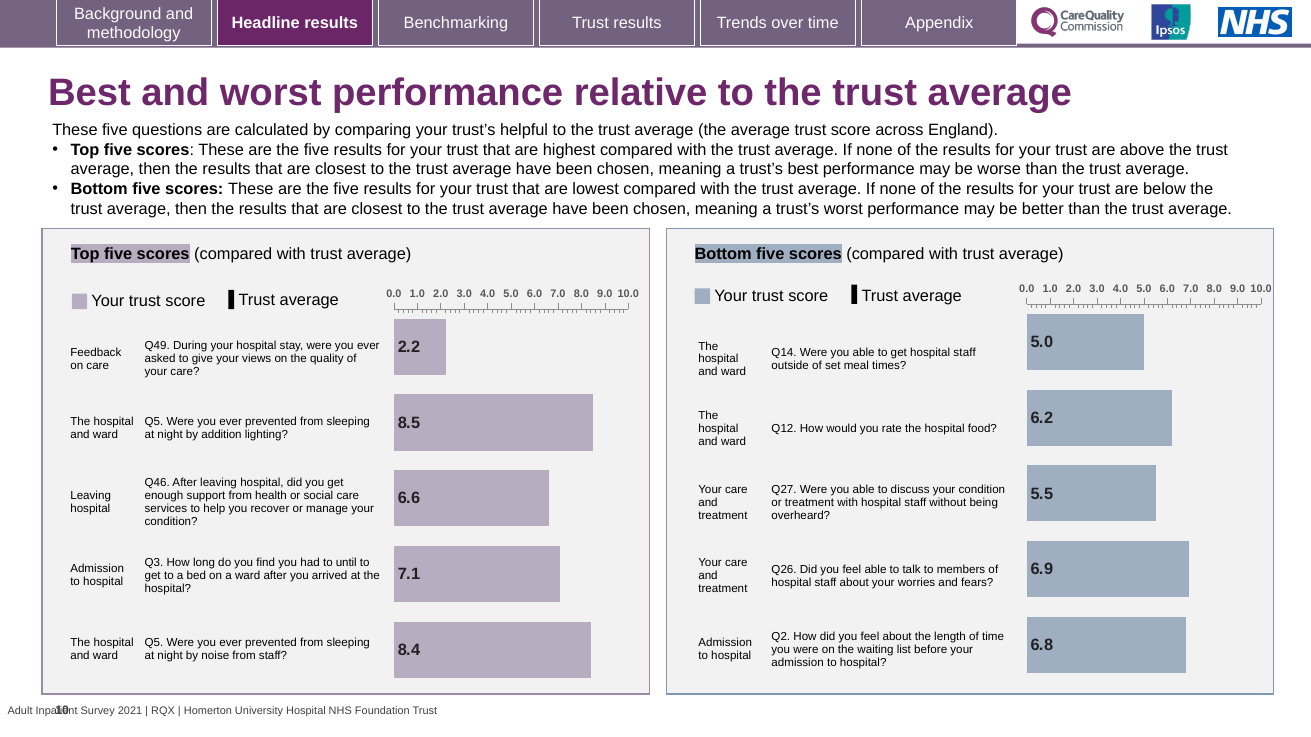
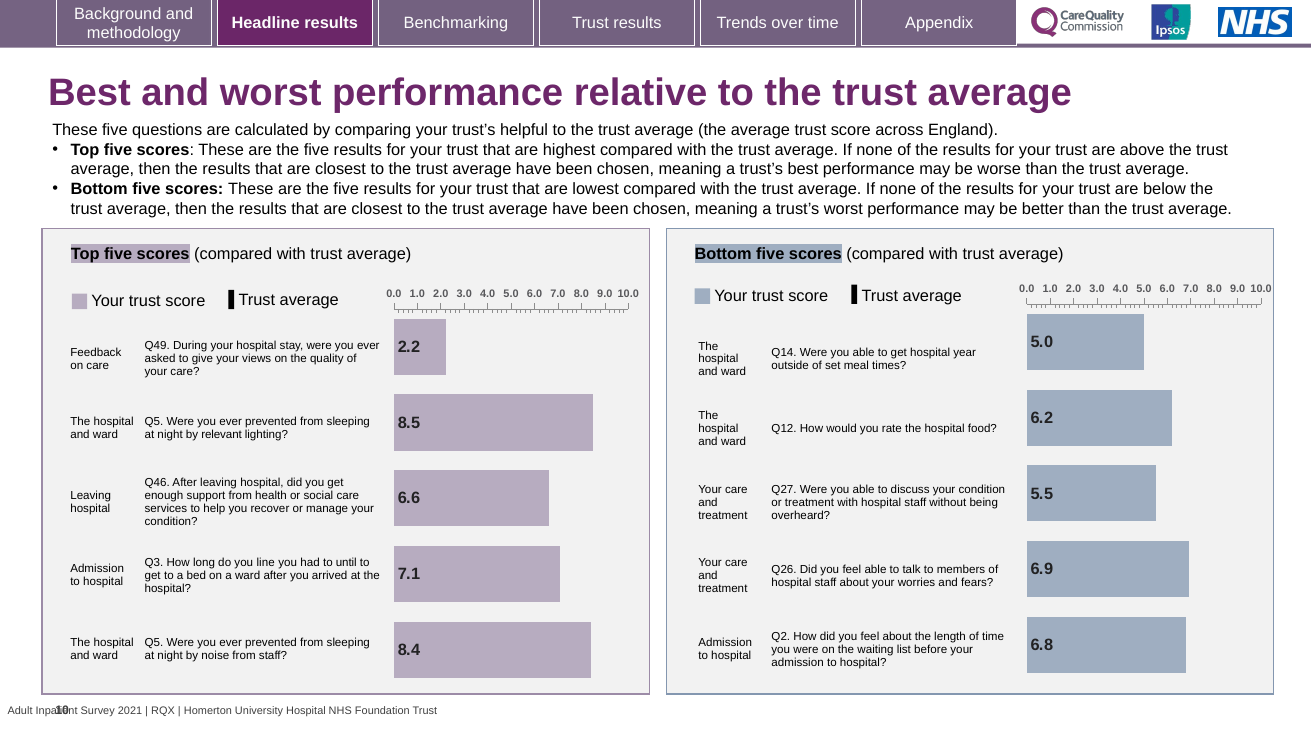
get hospital staff: staff -> year (965, 353)
addition: addition -> relevant (222, 435)
find: find -> line (266, 563)
